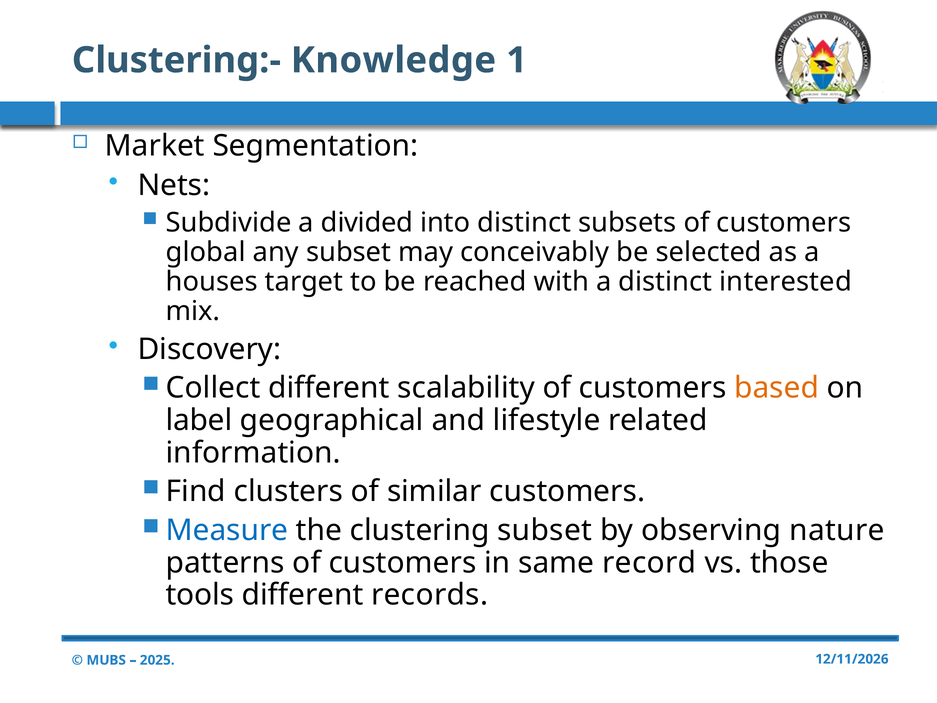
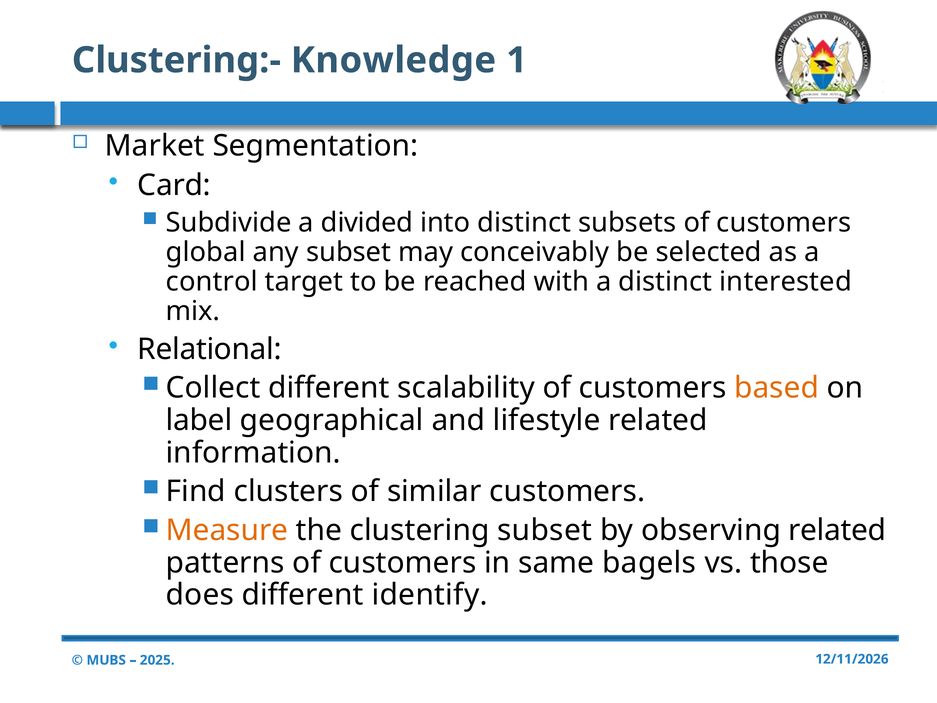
Nets: Nets -> Card (174, 185)
houses: houses -> control (212, 282)
Discovery: Discovery -> Relational (210, 349)
Measure colour: blue -> orange (227, 530)
observing nature: nature -> related (837, 530)
record: record -> bagels (649, 562)
tools: tools -> does (200, 595)
records: records -> identify (430, 595)
